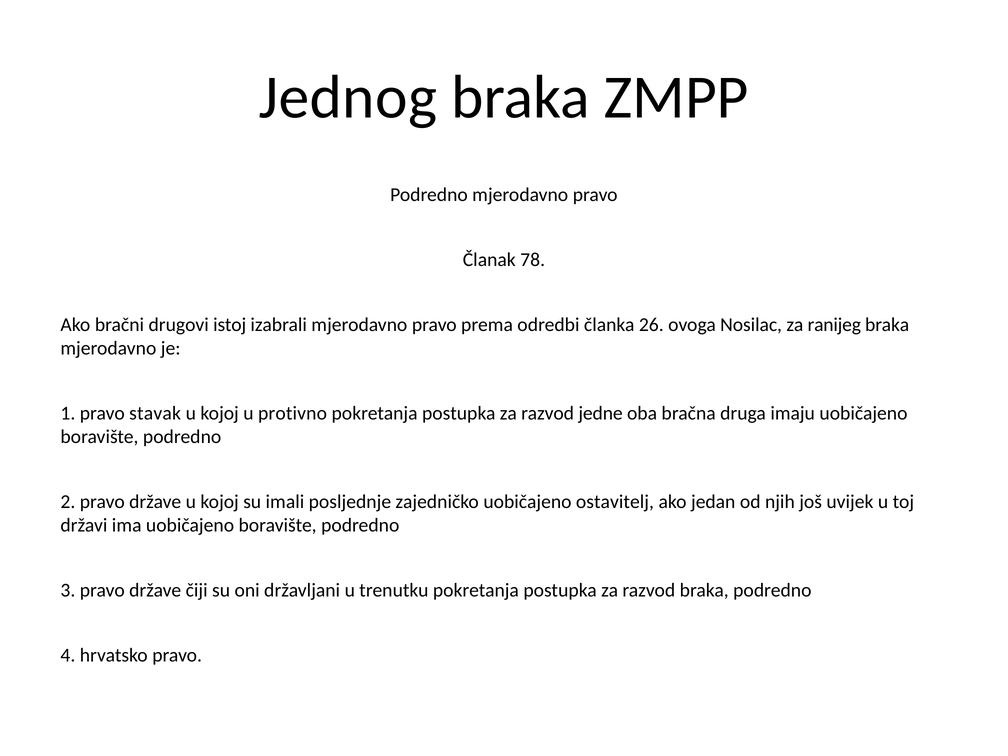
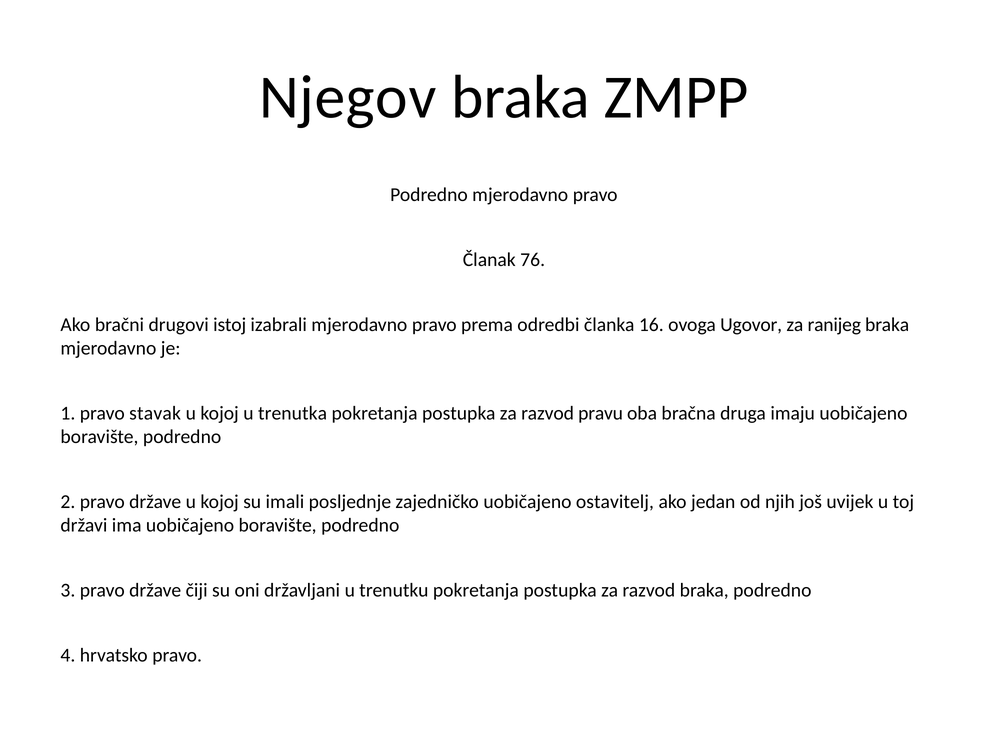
Jednog: Jednog -> Njegov (348, 98)
78: 78 -> 76 (533, 260)
26: 26 -> 16 (651, 325)
Nosilac: Nosilac -> Ugovor (751, 325)
protivno: protivno -> trenutka (293, 413)
jedne: jedne -> pravu (601, 413)
